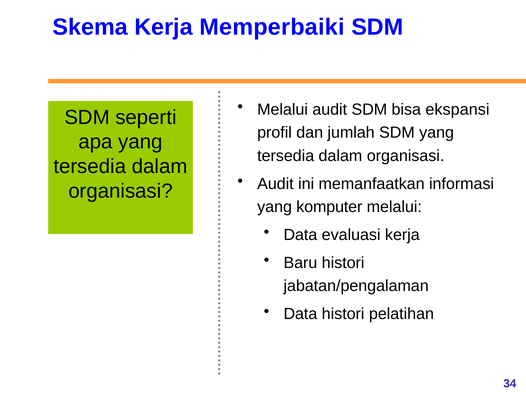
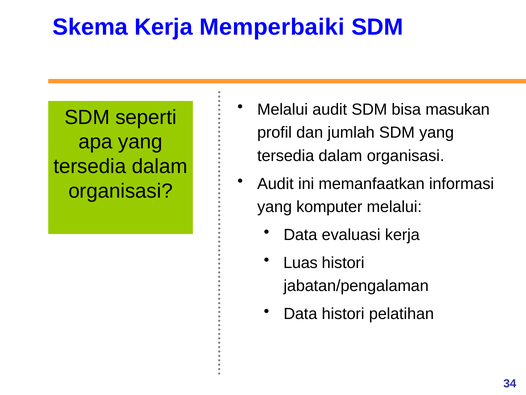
ekspansi: ekspansi -> masukan (458, 109)
Baru: Baru -> Luas (300, 263)
